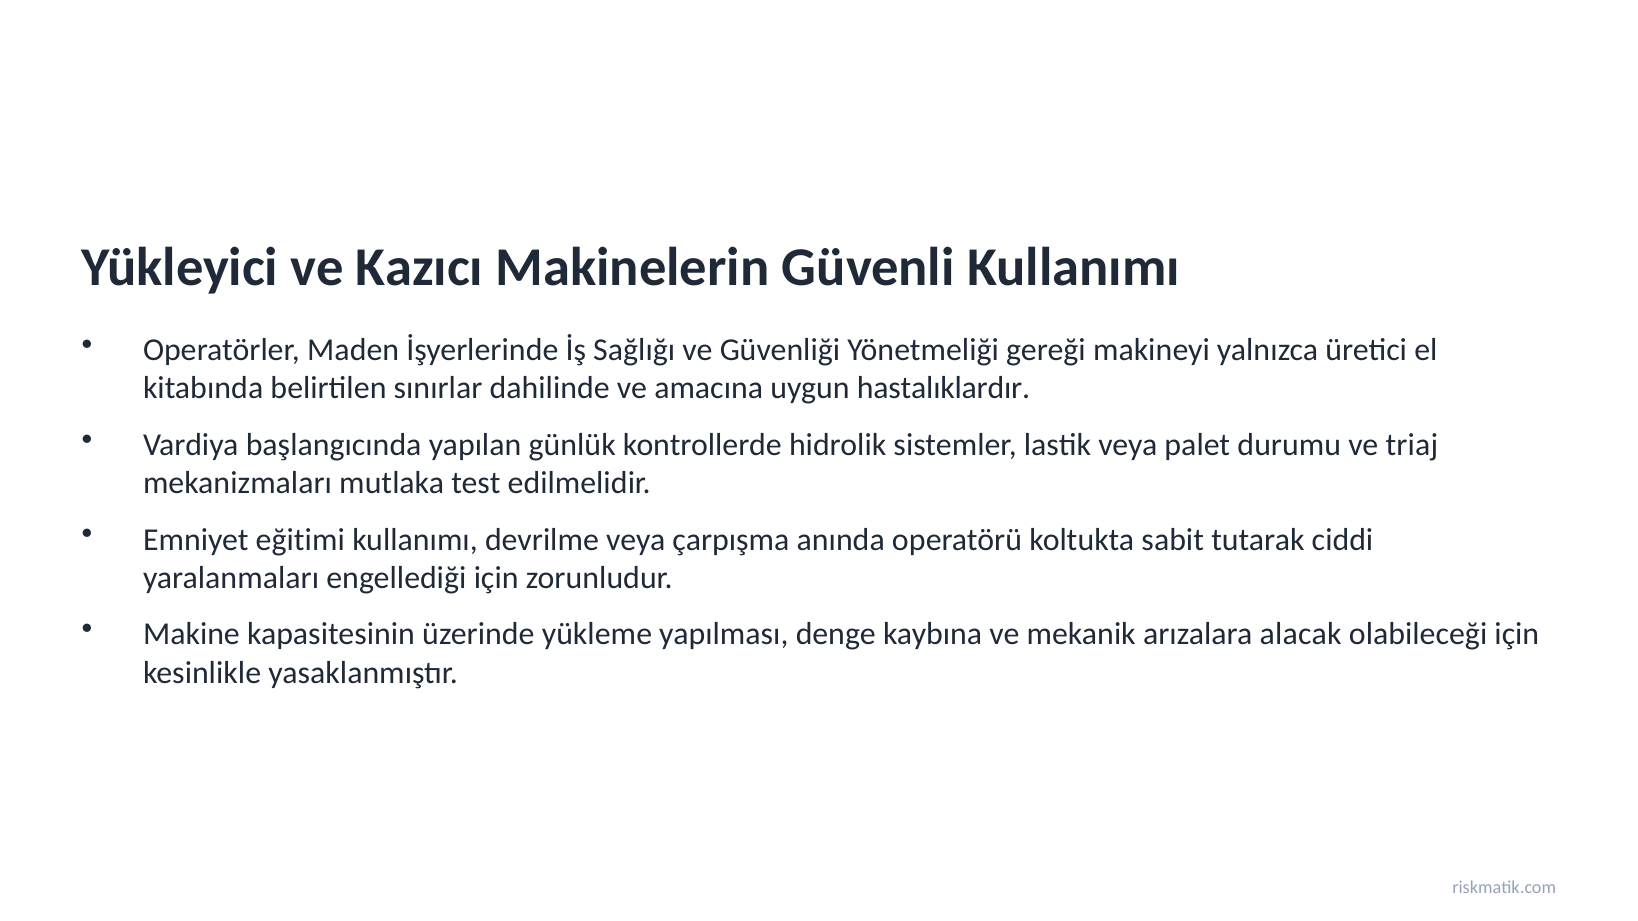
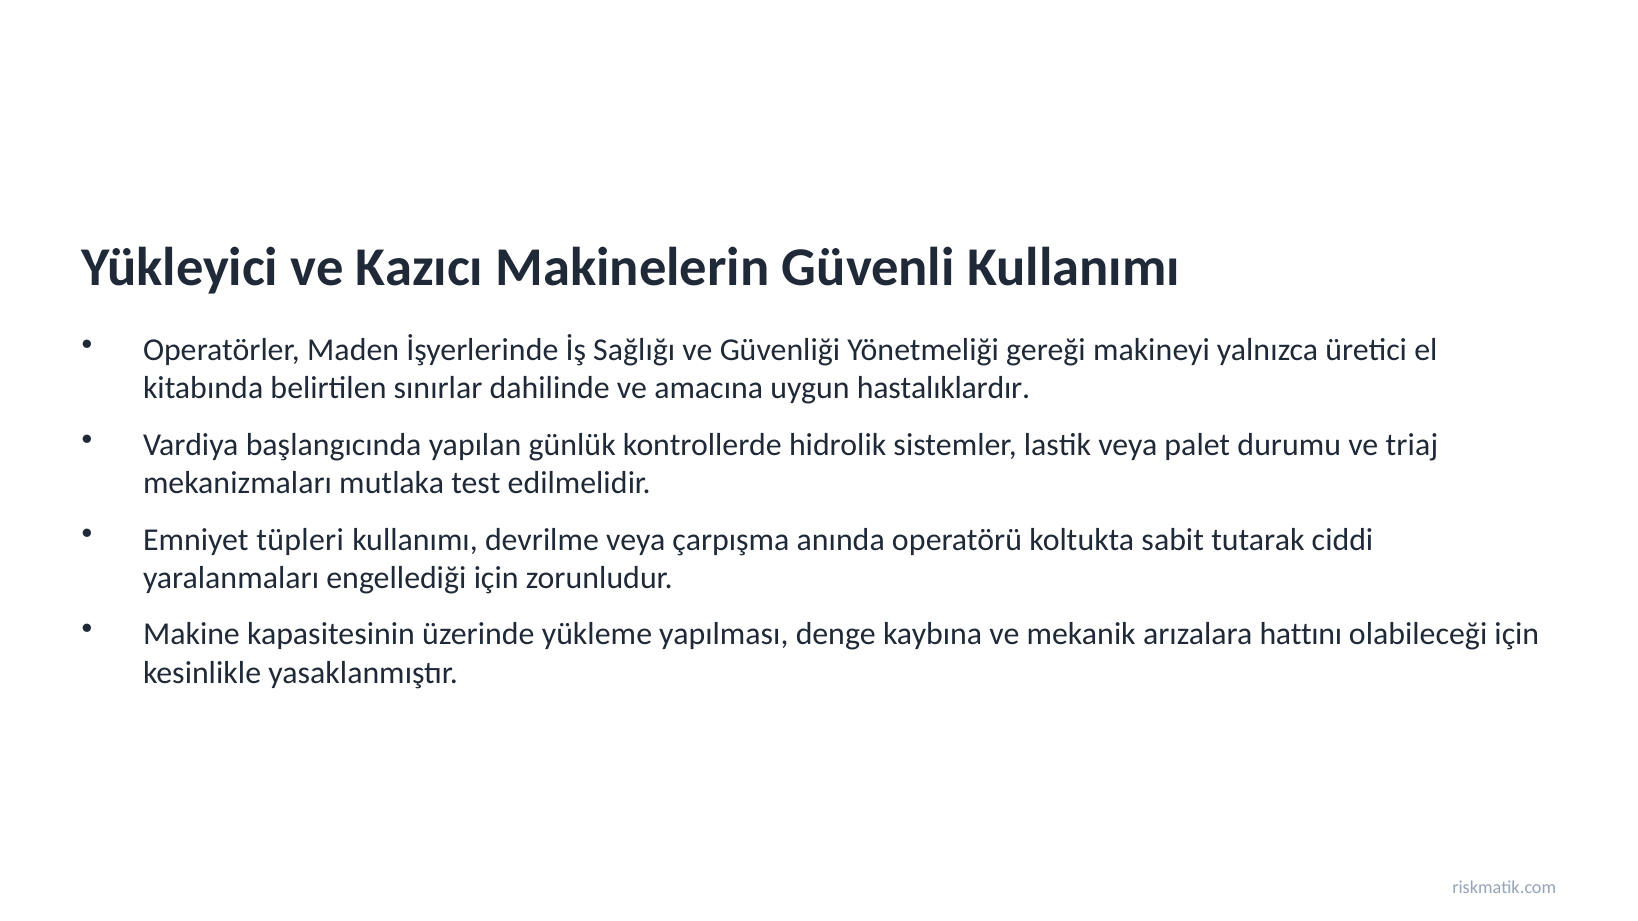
eğitimi: eğitimi -> tüpleri (300, 540)
alacak: alacak -> hattını (1301, 635)
